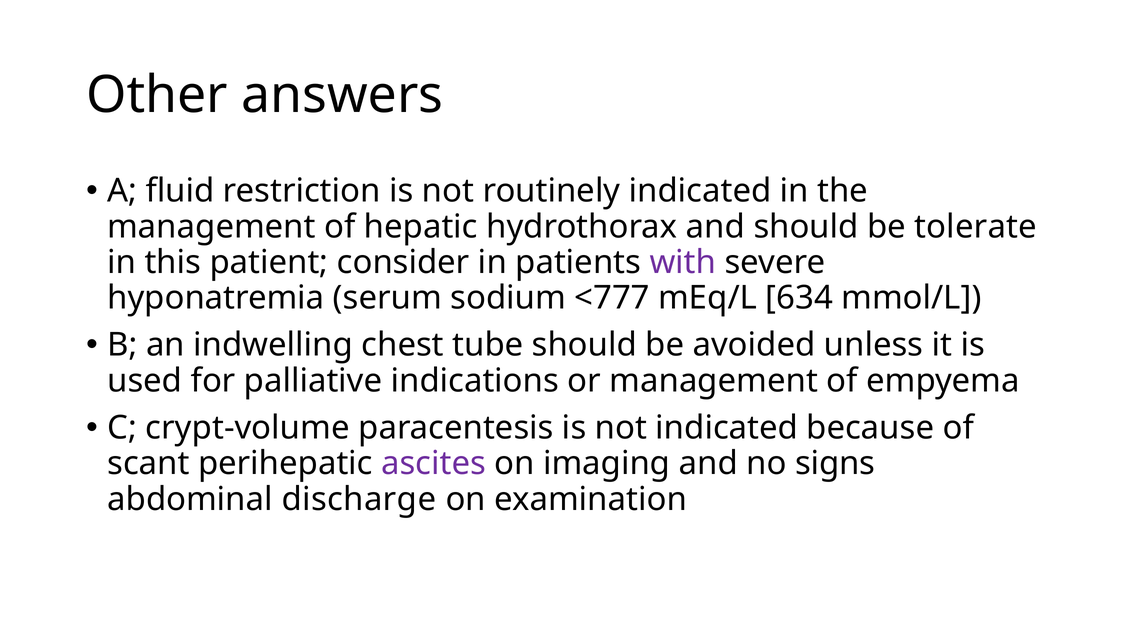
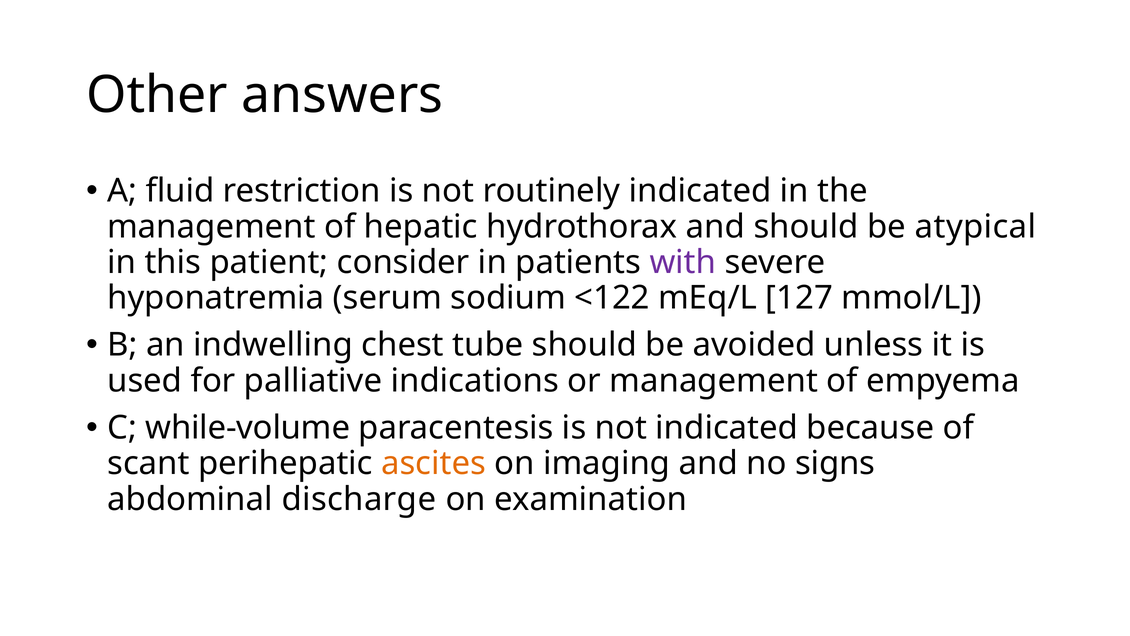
tolerate: tolerate -> atypical (976, 227)
<777: <777 -> <122 (612, 298)
634: 634 -> 127 (799, 298)
crypt-volume: crypt-volume -> while-volume (248, 428)
ascites colour: purple -> orange (434, 463)
